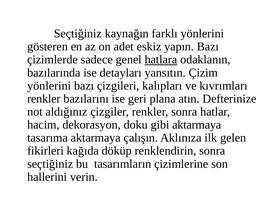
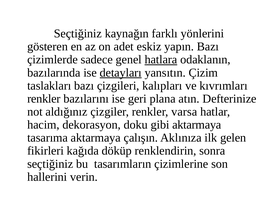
detayları underline: none -> present (121, 72)
yönlerini: yönlerini -> taslakları (49, 85)
renkler sonra: sonra -> varsa (184, 111)
